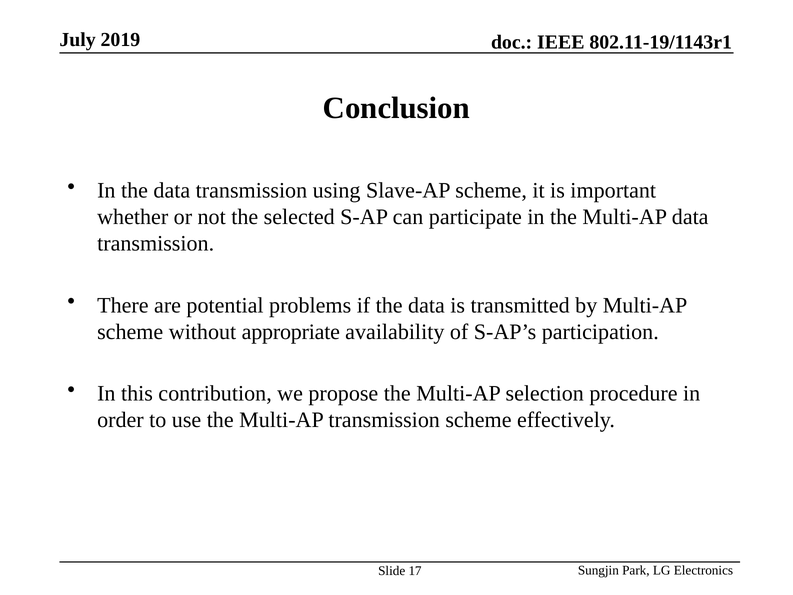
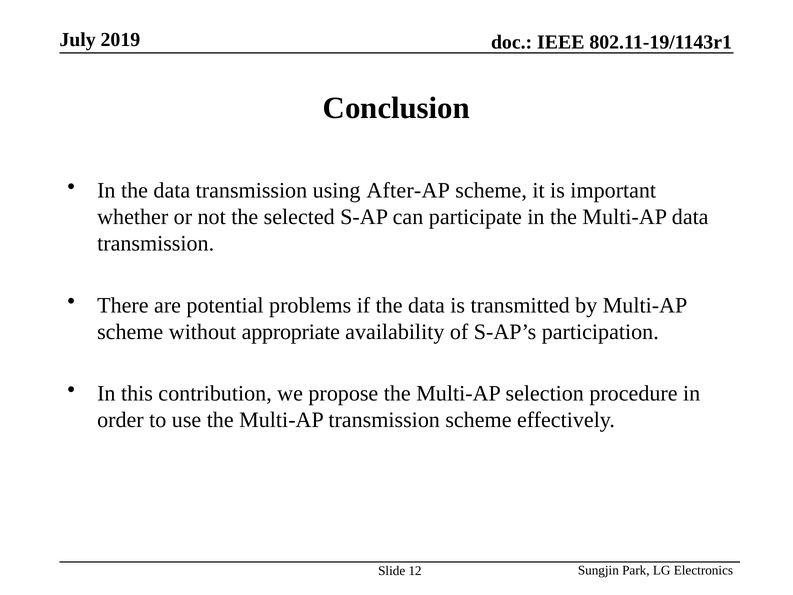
Slave-AP: Slave-AP -> After-AP (408, 191)
17: 17 -> 12 (415, 570)
